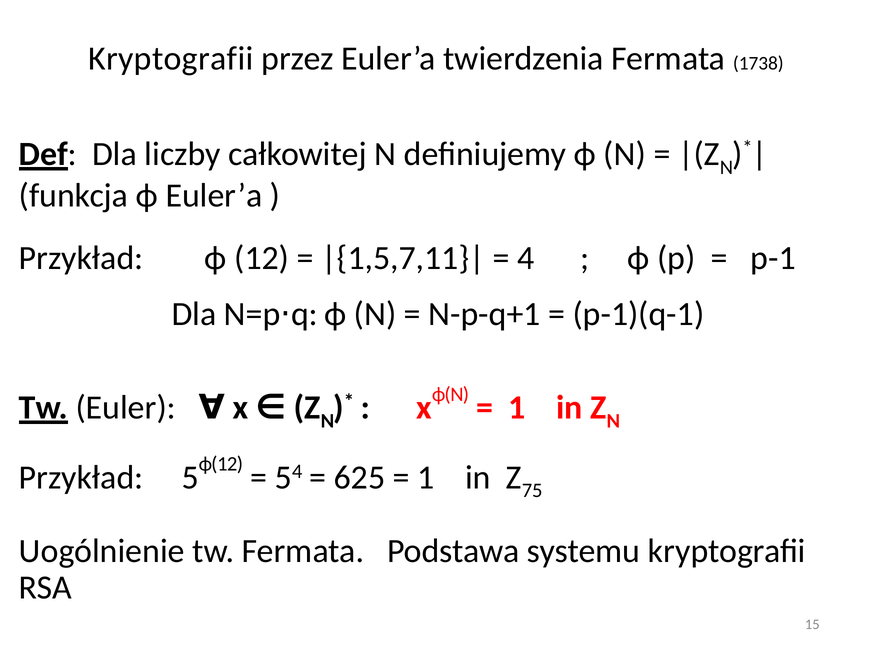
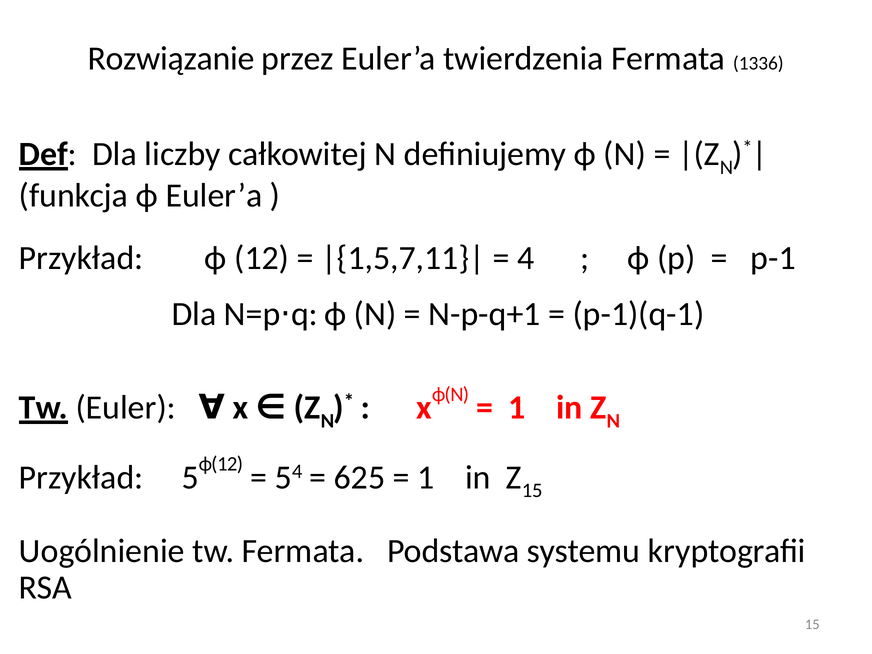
Kryptografii: Kryptografii -> Rozwiązanie (171, 59)
1738: 1738 -> 1336 (758, 64)
75: 75 -> 15 (532, 491)
